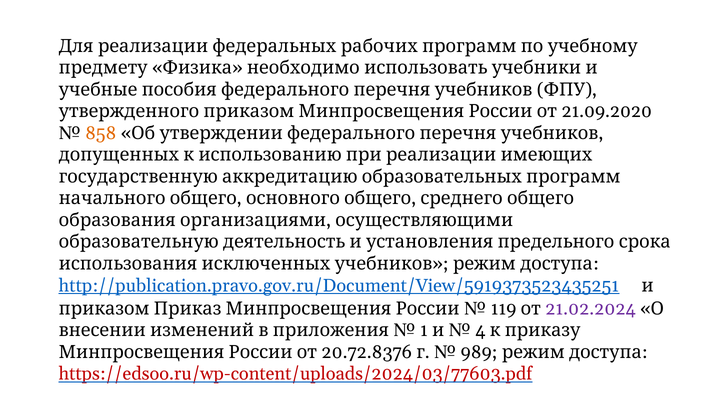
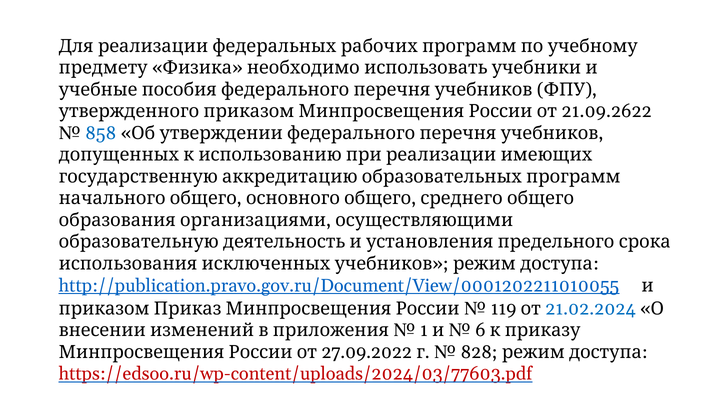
21.09.2020: 21.09.2020 -> 21.09.2622 (607, 111)
858 colour: orange -> blue (101, 133)
http://publication.pravo.gov.ru/Document/View/5919373523435251: http://publication.pravo.gov.ru/Document/View/5919373523435251 -> http://publication.pravo.gov.ru/Document/View/0001202211010055 (339, 285)
21.02.2024 colour: purple -> blue (591, 308)
4: 4 -> 6 (480, 330)
20.72.8376: 20.72.8376 -> 27.09.2022 (367, 352)
989: 989 -> 828 (479, 352)
